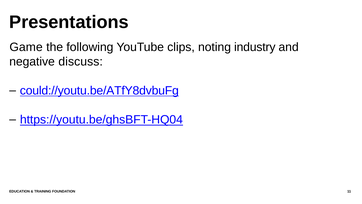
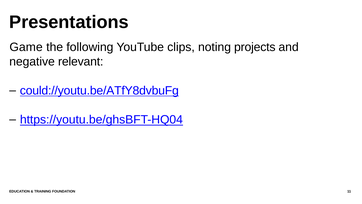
industry: industry -> projects (255, 47)
discuss: discuss -> relevant (81, 62)
